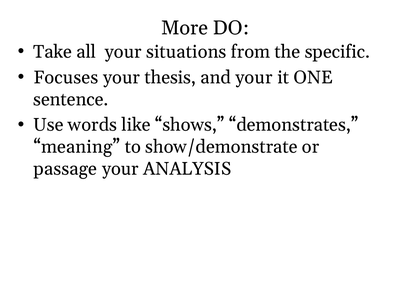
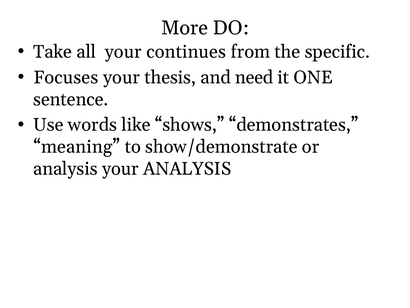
situations: situations -> continues (186, 52)
and your: your -> need (254, 77)
passage: passage -> analysis (65, 168)
